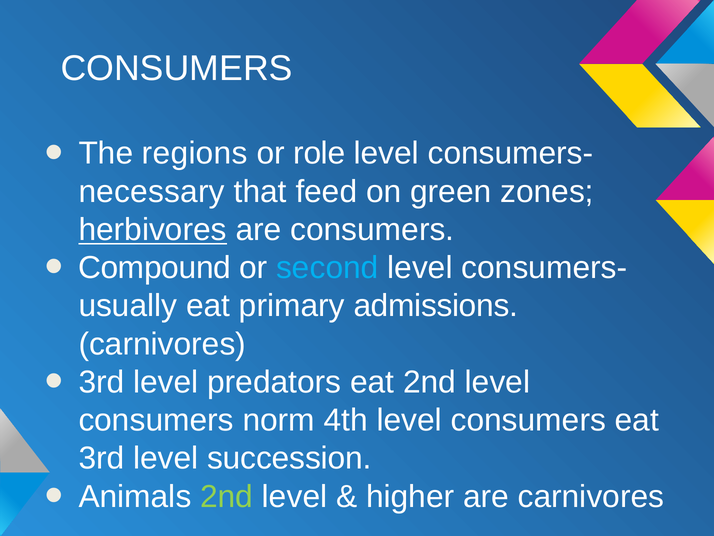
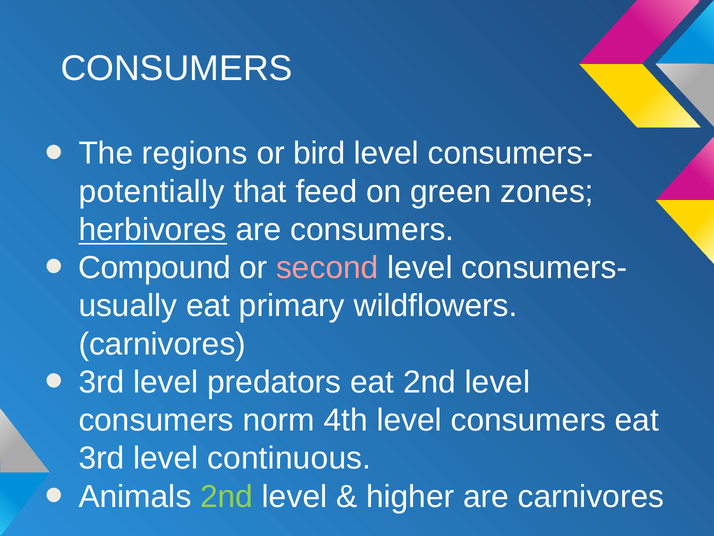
role: role -> bird (319, 153)
necessary: necessary -> potentially (152, 191)
second colour: light blue -> pink (327, 268)
admissions: admissions -> wildflowers (436, 306)
succession: succession -> continuous (289, 458)
